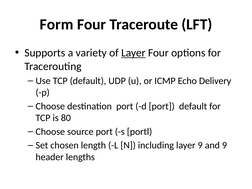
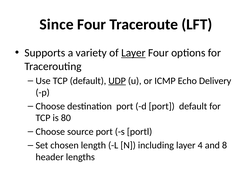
Form: Form -> Since (57, 24)
UDP underline: none -> present (117, 81)
layer 9: 9 -> 4 (200, 145)
and 9: 9 -> 8 (224, 145)
